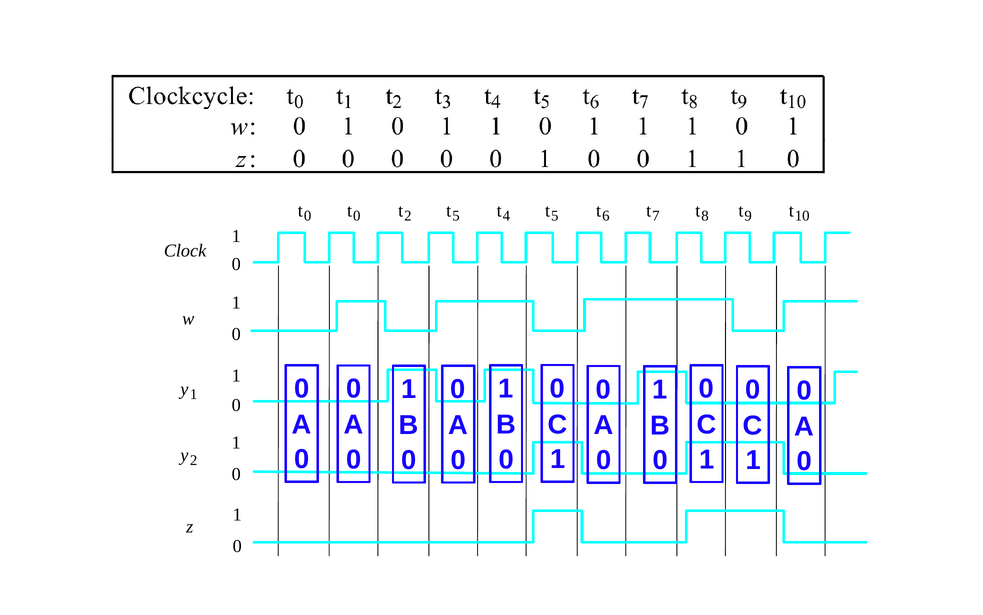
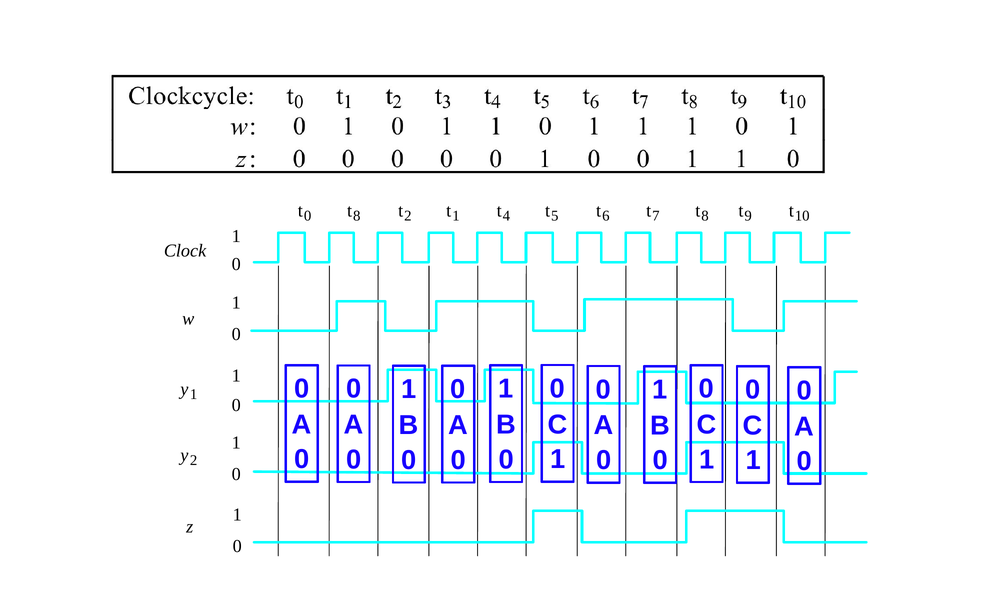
0 t 0: 0 -> 8 (357, 215)
2 t 5: 5 -> 1 (456, 215)
